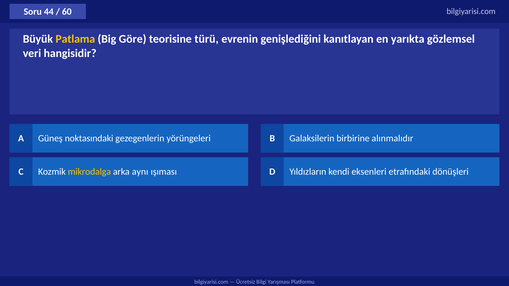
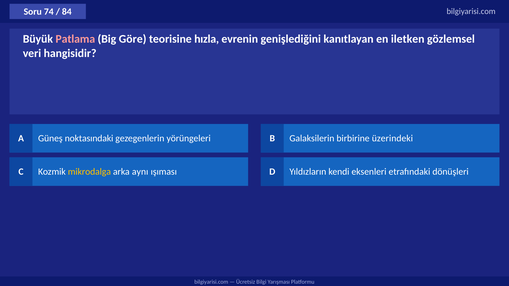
44: 44 -> 74 (49, 12)
60: 60 -> 84 (67, 12)
Patlama colour: yellow -> pink (75, 39)
türü: türü -> hızla (207, 39)
yarıkta: yarıkta -> iletken (408, 39)
alınmalıdır: alınmalıdır -> üzerindeki (392, 139)
